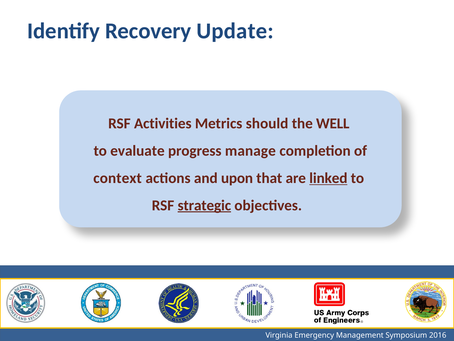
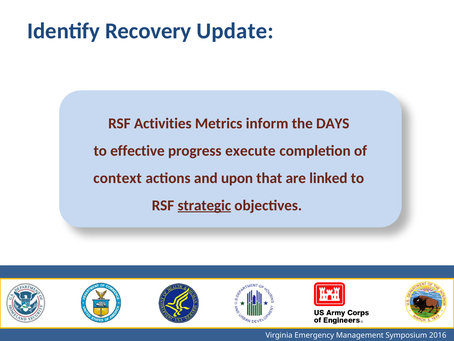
should: should -> inform (267, 123)
WELL: WELL -> DAYS (333, 123)
evaluate: evaluate -> effective (137, 151)
manage: manage -> execute (250, 151)
linked underline: present -> none (328, 178)
